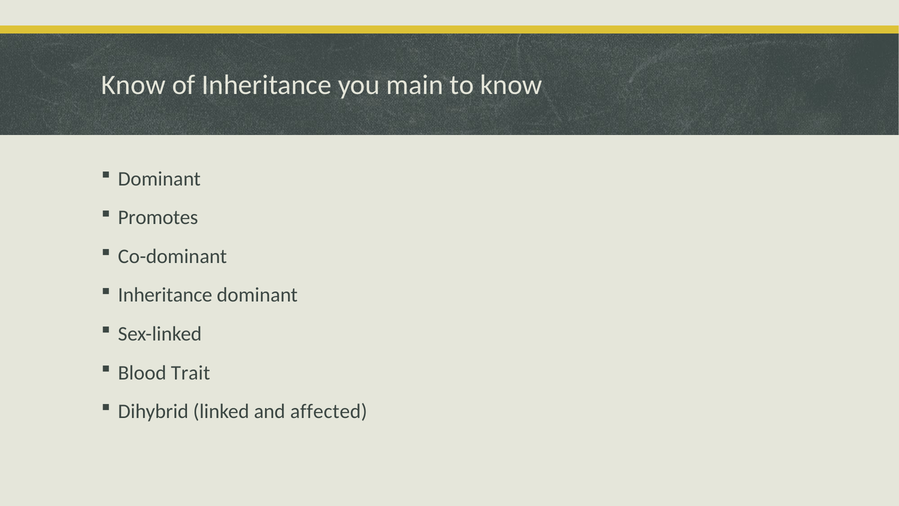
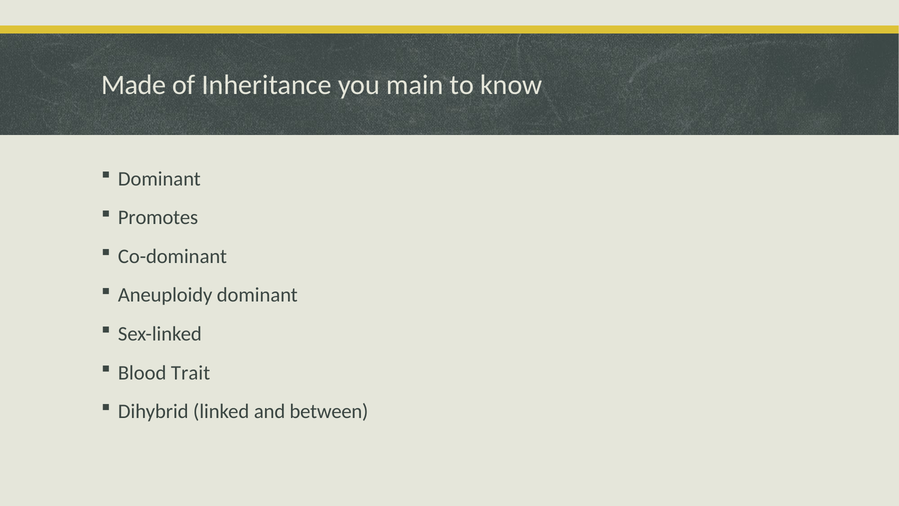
Know: Know -> Made (134, 85)
Inheritance: Inheritance -> Aneuploidy (165, 295)
affected: affected -> between (329, 411)
